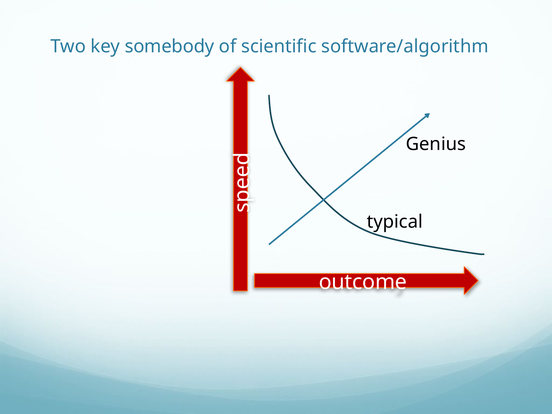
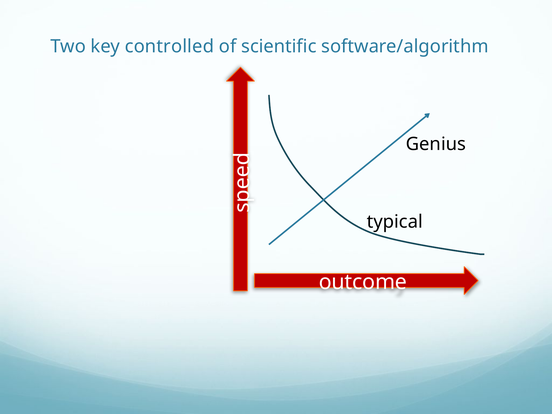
somebody: somebody -> controlled (169, 46)
